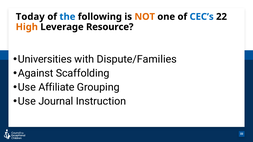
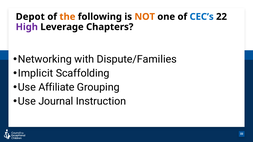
Today: Today -> Depot (30, 17)
the colour: blue -> orange (67, 17)
High colour: orange -> purple (27, 27)
Resource: Resource -> Chapters (110, 27)
Universities: Universities -> Networking (45, 59)
Against: Against -> Implicit (36, 73)
